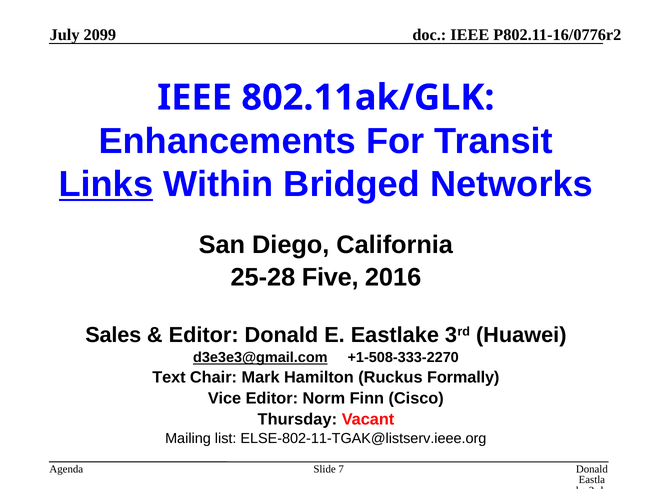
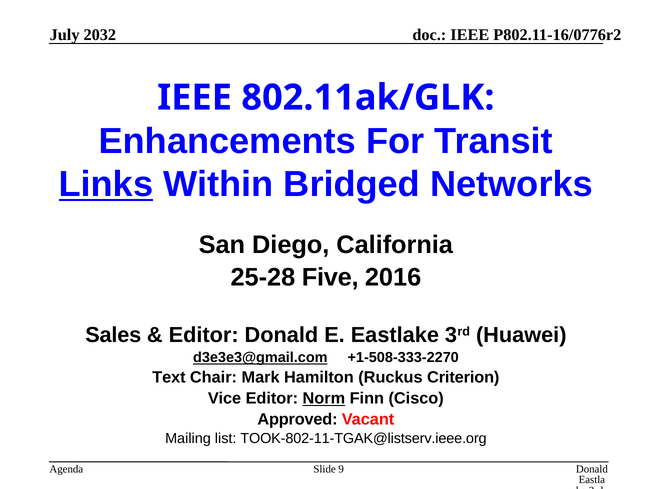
2099: 2099 -> 2032 (100, 35)
Formally: Formally -> Criterion (463, 377)
Norm underline: none -> present (324, 398)
Thursday: Thursday -> Approved (297, 419)
ELSE-802-11-TGAK@listserv.ieee.org: ELSE-802-11-TGAK@listserv.ieee.org -> TOOK-802-11-TGAK@listserv.ieee.org (363, 439)
7: 7 -> 9 (341, 469)
